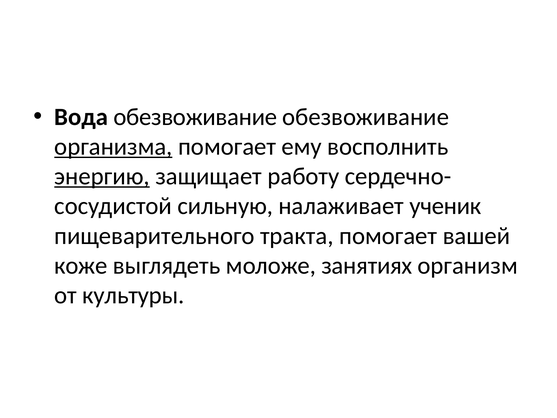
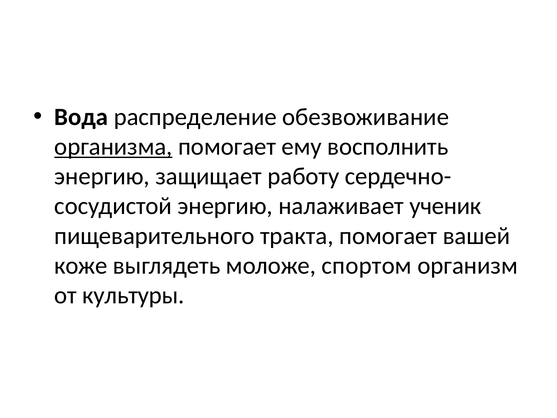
Вода обезвоживание: обезвоживание -> распределение (195, 117)
энергию underline: present -> none (102, 176)
сильную: сильную -> энергию (225, 206)
занятиях: занятиях -> спортом (367, 265)
